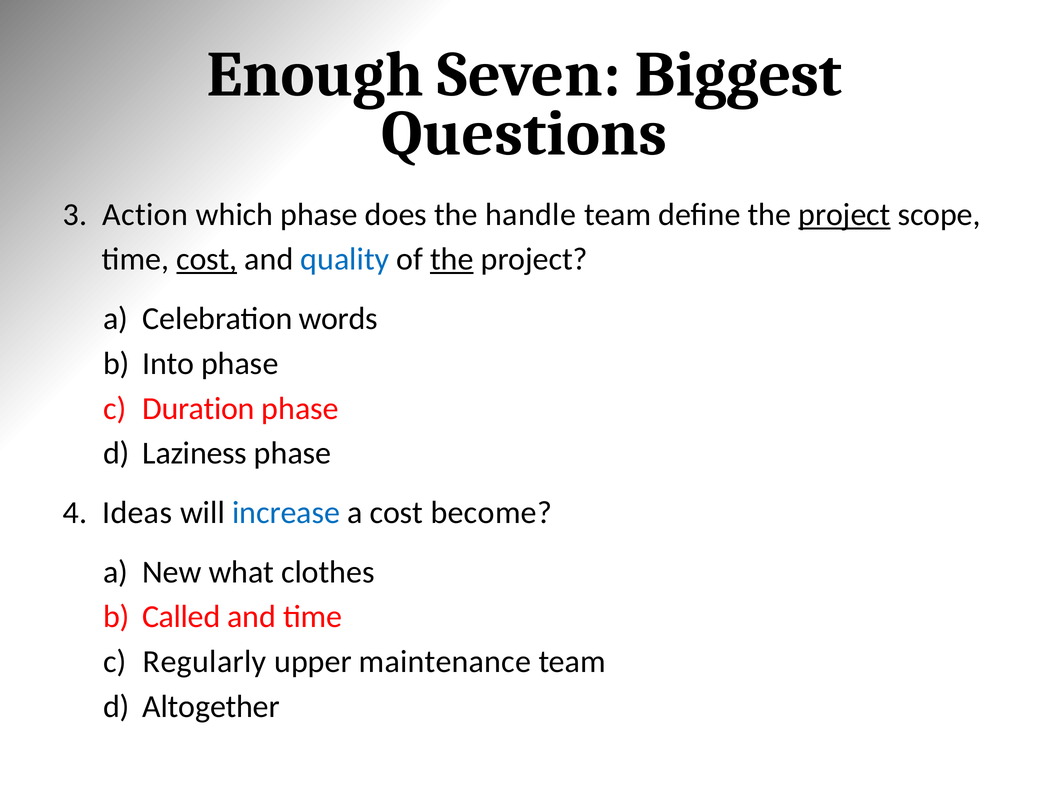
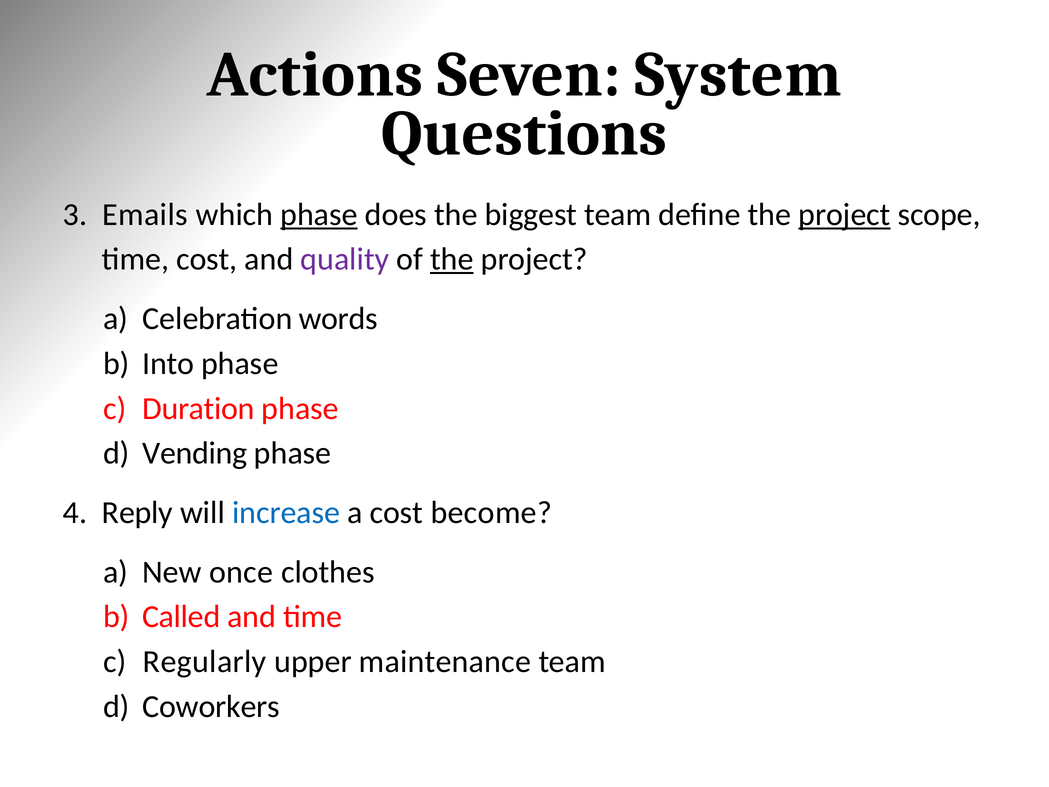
Enough: Enough -> Actions (315, 75)
Biggest: Biggest -> System (738, 75)
Action: Action -> Emails (145, 215)
phase underline: none -> present (319, 215)
handle: handle -> biggest (531, 215)
cost underline: present -> none (207, 259)
quality colour: blue -> purple (345, 259)
Laziness: Laziness -> Vending (195, 453)
Ideas: Ideas -> Reply (137, 513)
what: what -> once (241, 572)
Altogether: Altogether -> Coworkers (211, 706)
